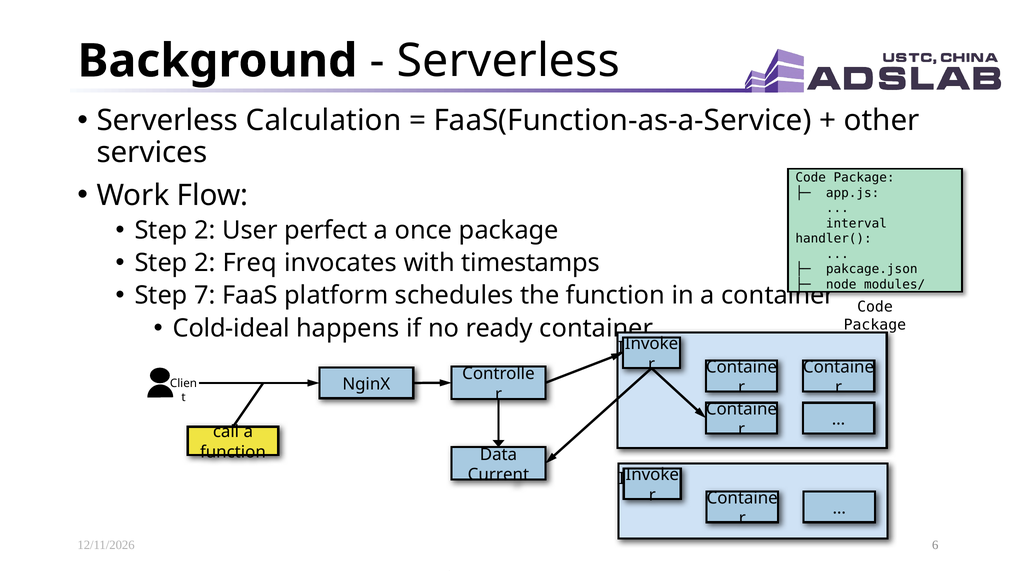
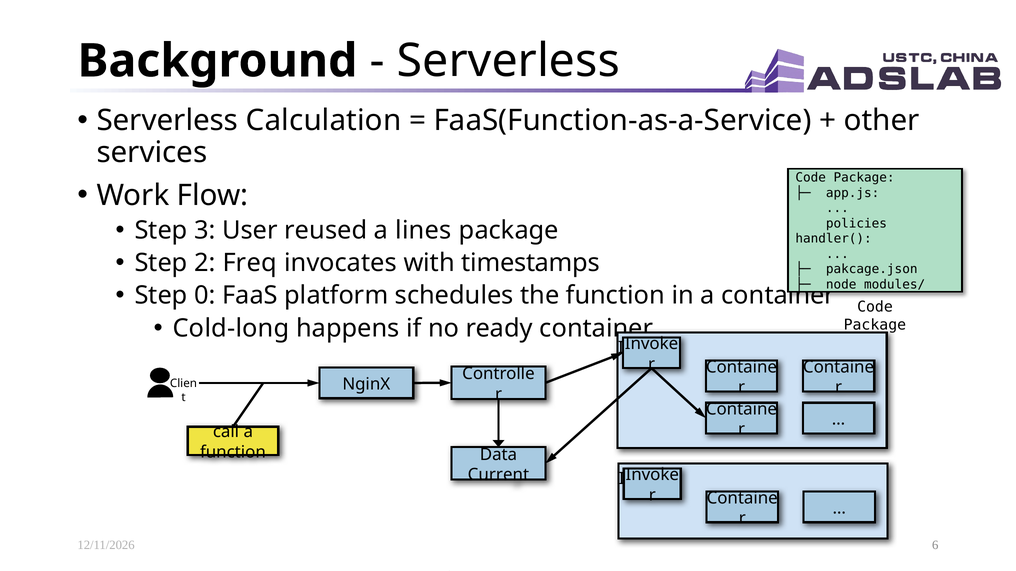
2: 2 -> 3 (205, 230)
perfect: perfect -> reused (326, 230)
once: once -> lines (423, 230)
interval: interval -> policies (856, 224)
7: 7 -> 0 (205, 296)
Cold-ideal: Cold-ideal -> Cold-long (231, 329)
